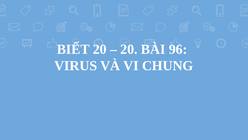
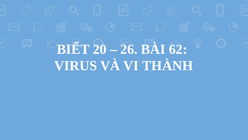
20: 20 -> 26 (129, 49)
96: 96 -> 62 (178, 49)
CHUNG: CHUNG -> THÀNH (168, 66)
